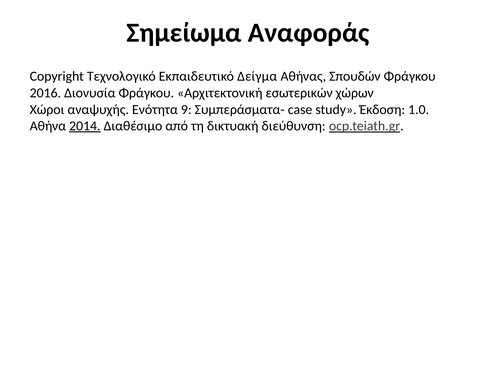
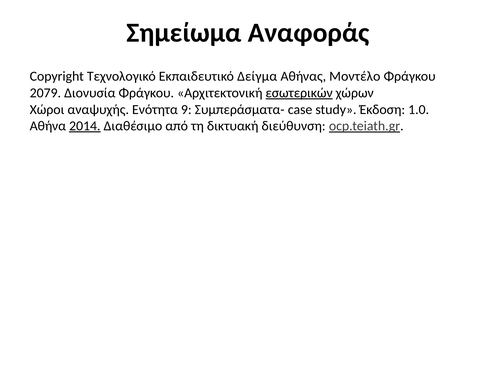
Σπουδών: Σπουδών -> Μοντέλο (355, 76)
2016: 2016 -> 2079 (45, 93)
εσωτερικών underline: none -> present (299, 93)
